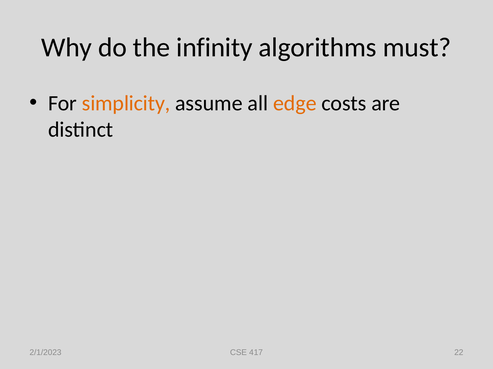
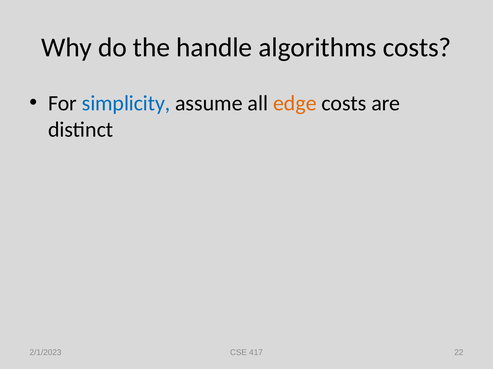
infinity: infinity -> handle (214, 48)
algorithms must: must -> costs (417, 48)
simplicity colour: orange -> blue (126, 103)
